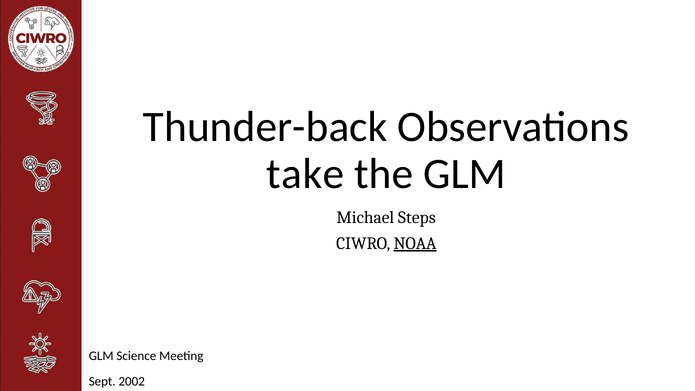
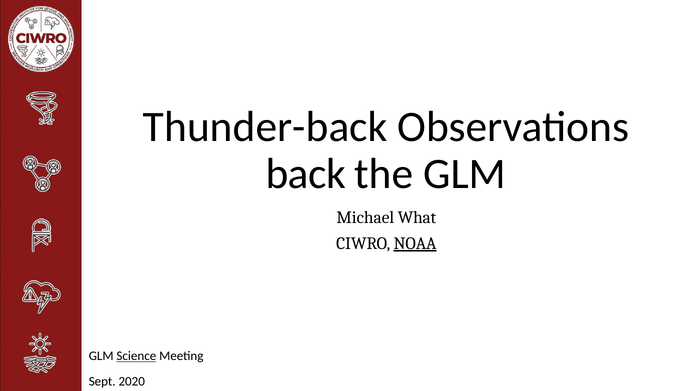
take: take -> back (306, 174)
Steps: Steps -> What (417, 217)
Science underline: none -> present (136, 356)
2002: 2002 -> 2020 (132, 381)
